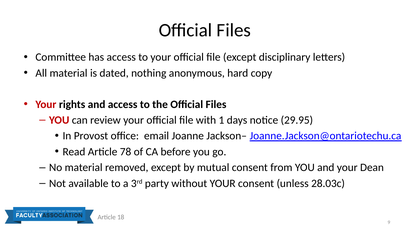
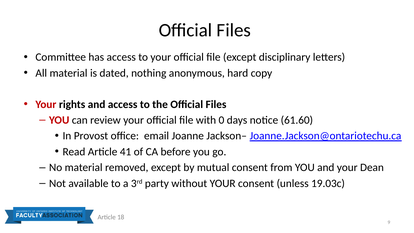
1: 1 -> 0 (221, 120)
29.95: 29.95 -> 61.60 (297, 120)
78: 78 -> 41 (126, 152)
28.03c: 28.03c -> 19.03c (328, 183)
